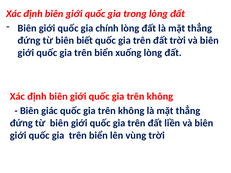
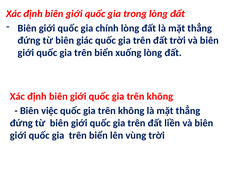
biết: biết -> giác (85, 40)
giác: giác -> việc (50, 111)
